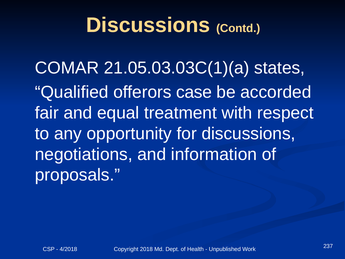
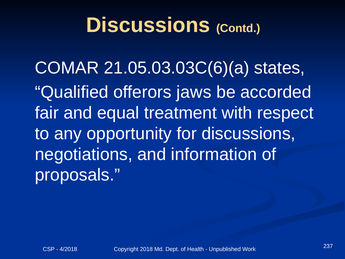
21.05.03.03C(1)(a: 21.05.03.03C(1)(a -> 21.05.03.03C(6)(a (177, 68)
case: case -> jaws (194, 92)
